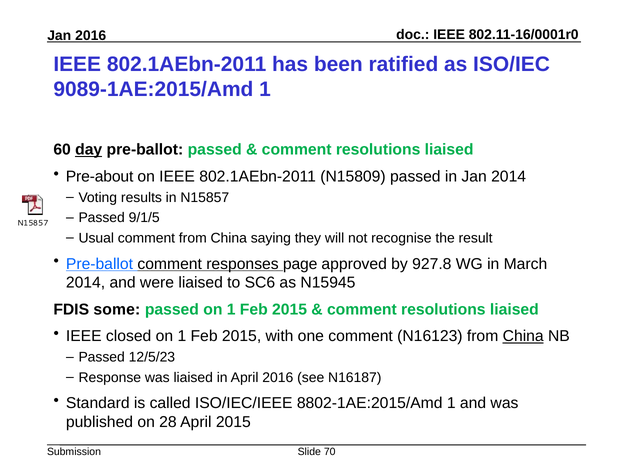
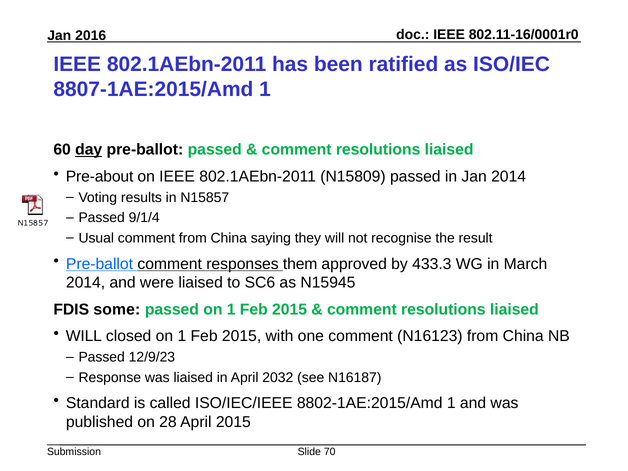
9089-1AE:2015/Amd: 9089-1AE:2015/Amd -> 8807-1AE:2015/Amd (153, 89)
9/1/5: 9/1/5 -> 9/1/4 (144, 218)
page: page -> them (300, 264)
927.8: 927.8 -> 433.3 (432, 264)
IEEE: IEEE -> WILL (84, 336)
China underline: present -> none (523, 336)
12/5/23: 12/5/23 -> 12/9/23 (152, 357)
April 2016: 2016 -> 2032 (278, 377)
